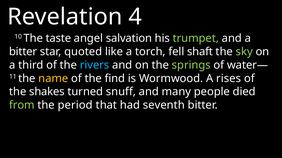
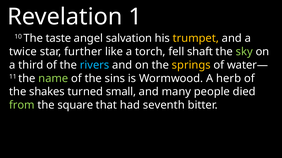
4: 4 -> 1 (135, 17)
trumpet colour: light green -> yellow (196, 38)
bitter: bitter -> twice (23, 52)
quoted: quoted -> further (83, 52)
springs colour: light green -> yellow (191, 65)
name colour: yellow -> light green (53, 79)
find: find -> sins (115, 79)
rises: rises -> herb (229, 79)
snuff: snuff -> small (121, 92)
period: period -> square (75, 105)
